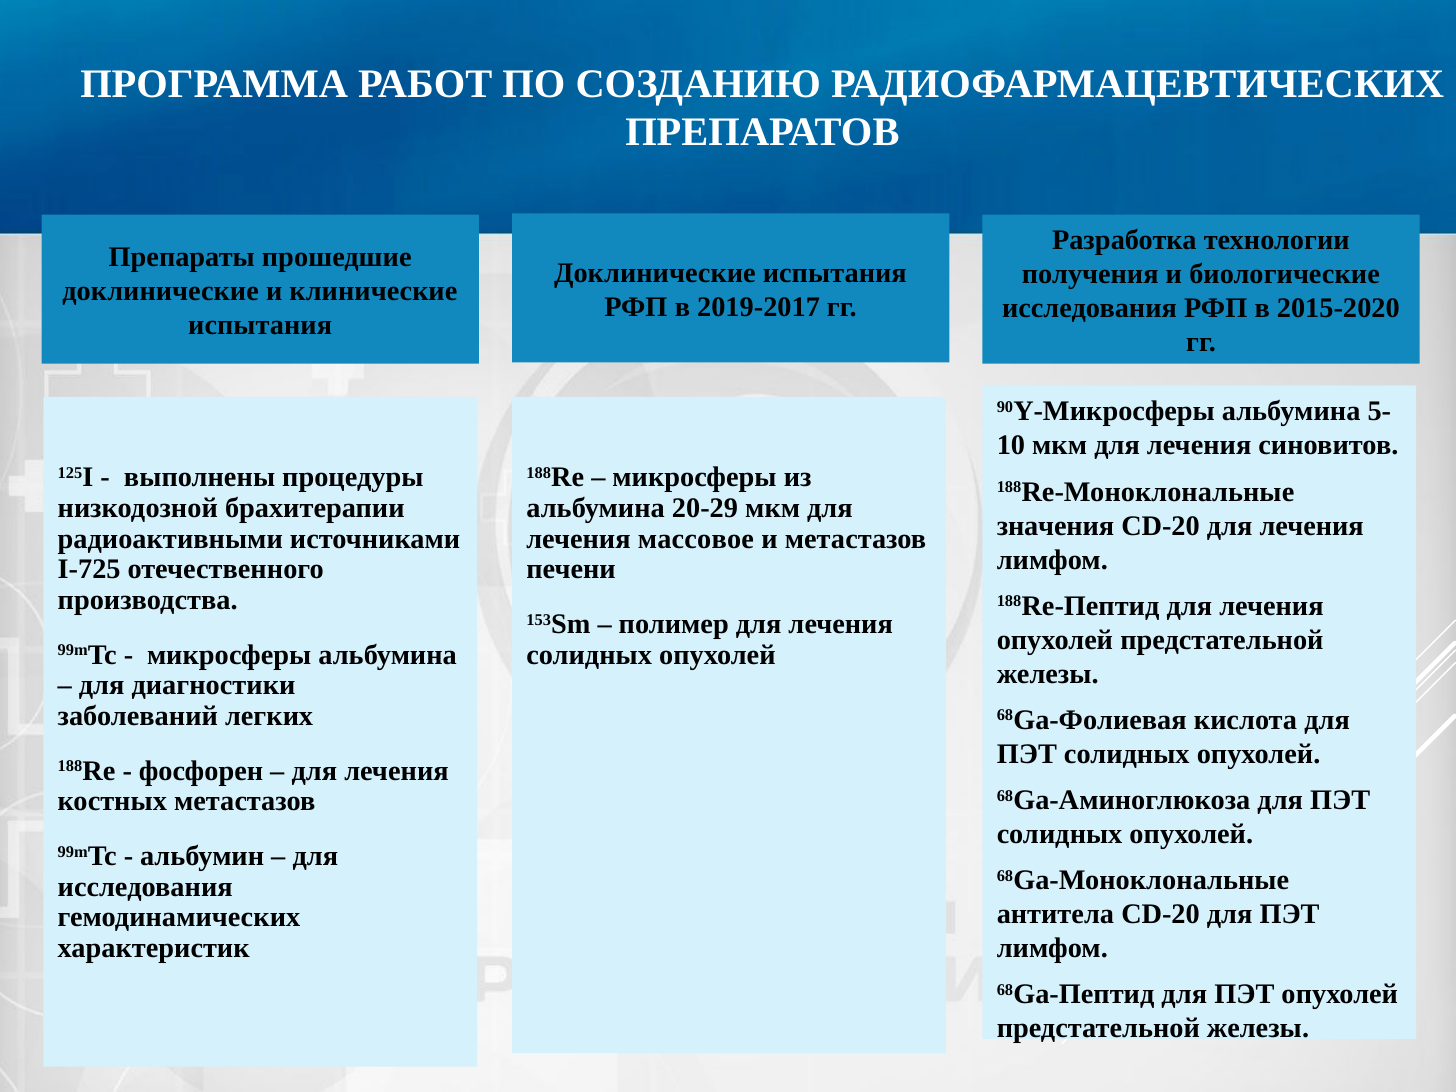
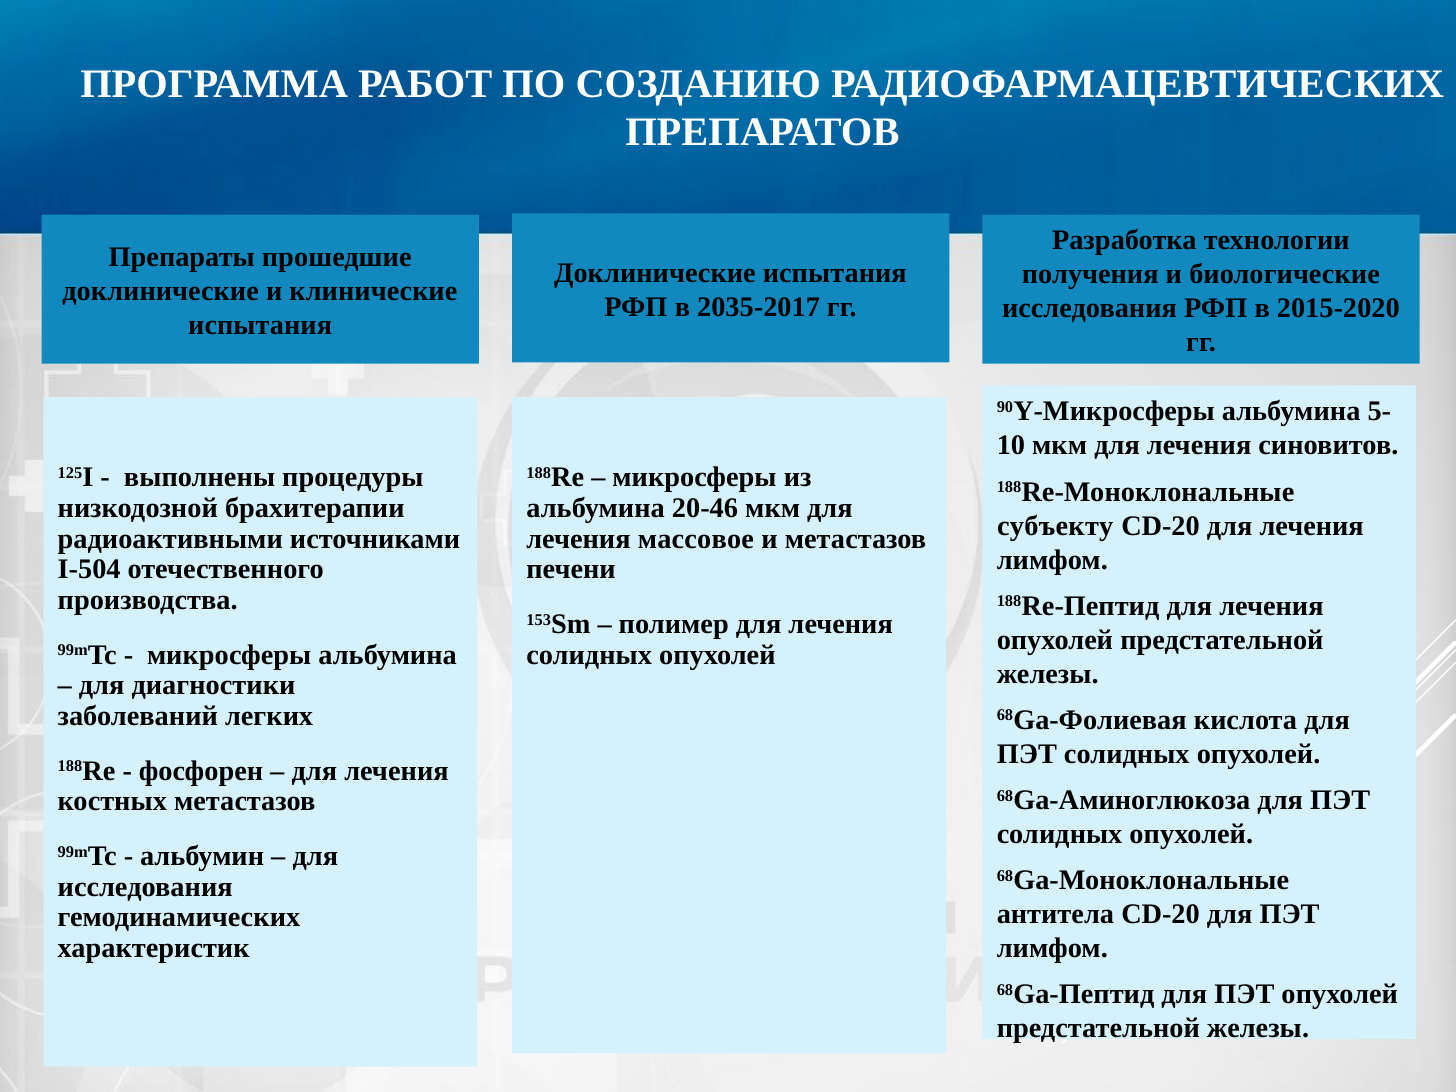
2019-2017: 2019-2017 -> 2035-2017 (759, 307)
20-29: 20-29 -> 20-46 (705, 508)
значения: значения -> субъекту (1055, 526)
I-725: I-725 -> I-504 (89, 569)
